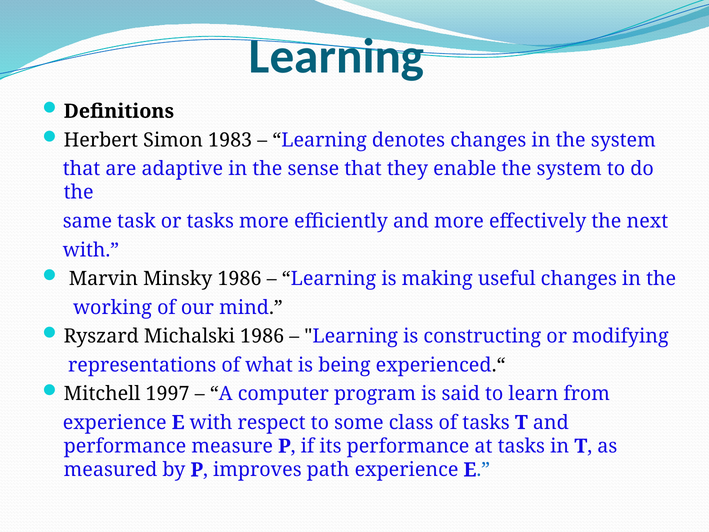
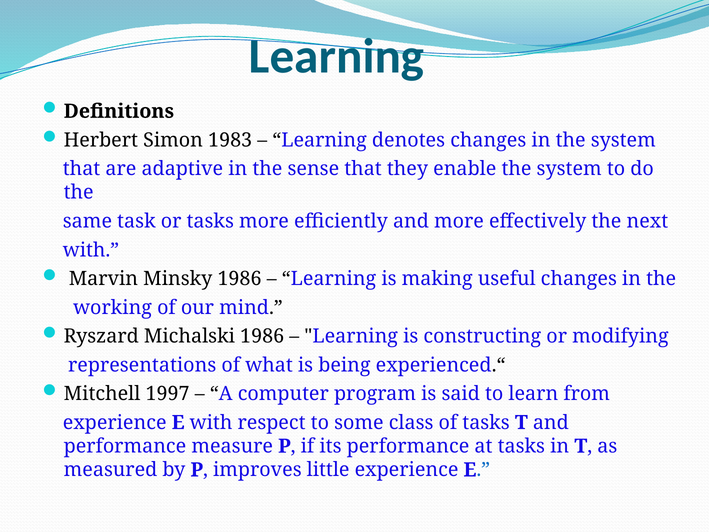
path: path -> little (328, 470)
